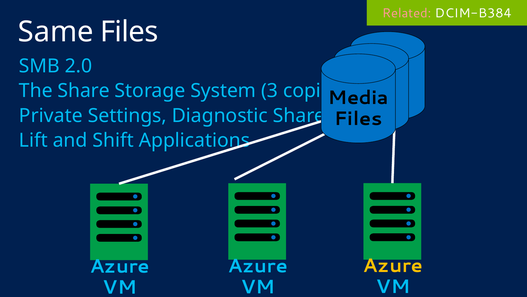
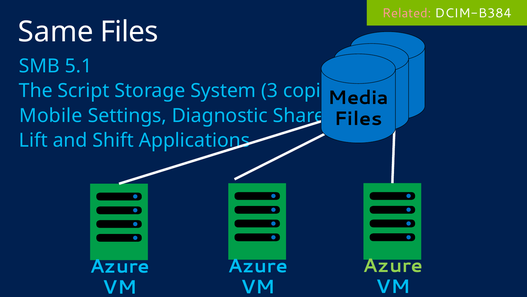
2.0: 2.0 -> 5.1 (78, 66)
The Share: Share -> Script (84, 91)
Private: Private -> Mobile (51, 115)
Azure colour: yellow -> light green (393, 265)
